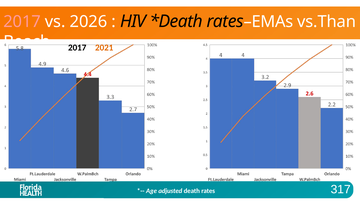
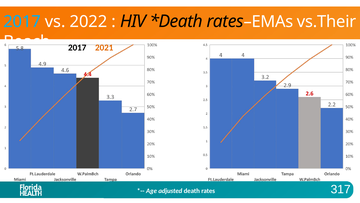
2017 colour: pink -> light blue (22, 22)
2026: 2026 -> 2022 (88, 22)
vs.Than: vs.Than -> vs.Their (327, 22)
